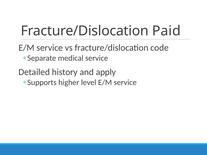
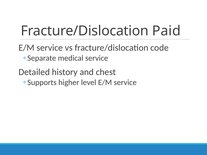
apply: apply -> chest (106, 72)
